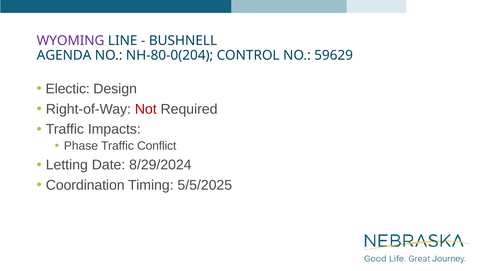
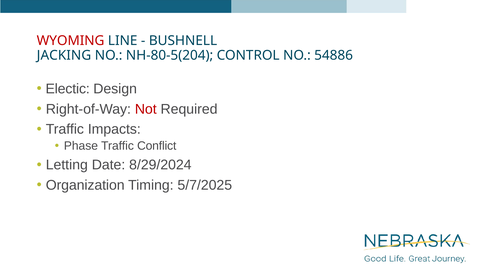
WYOMING colour: purple -> red (71, 41)
AGENDA: AGENDA -> JACKING (64, 55)
NH-80-0(204: NH-80-0(204 -> NH-80-5(204 (170, 55)
59629: 59629 -> 54886 (334, 55)
Coordination: Coordination -> Organization (85, 185)
5/5/2025: 5/5/2025 -> 5/7/2025 (205, 185)
